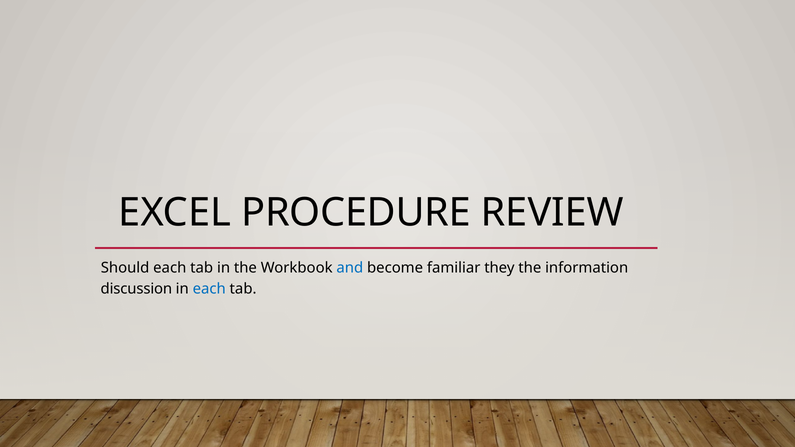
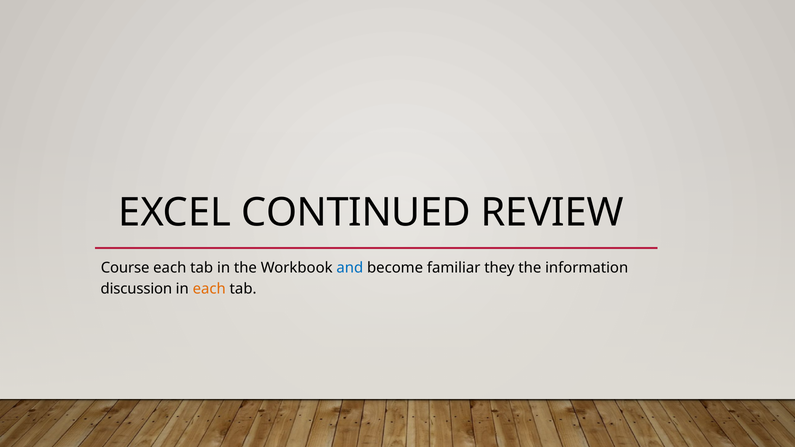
PROCEDURE: PROCEDURE -> CONTINUED (356, 213)
Should: Should -> Course (125, 268)
each colour: blue -> orange (209, 289)
